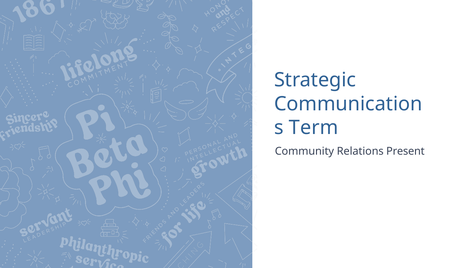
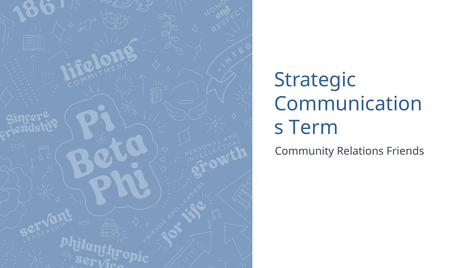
Present: Present -> Friends (405, 151)
